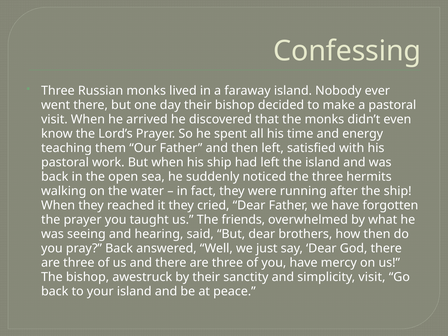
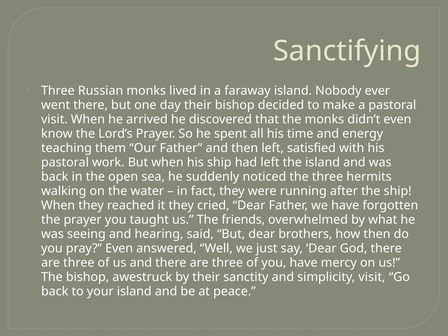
Confessing: Confessing -> Sanctifying (347, 51)
pray Back: Back -> Even (119, 248)
